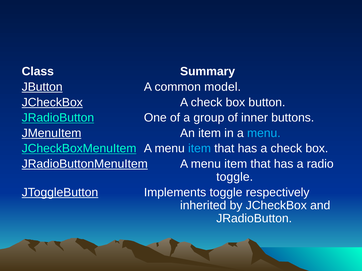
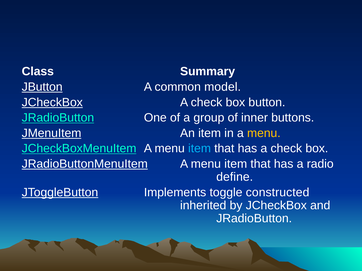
menu colour: light blue -> yellow (264, 133)
toggle: toggle -> define (235, 177)
respectively: respectively -> constructed (278, 193)
